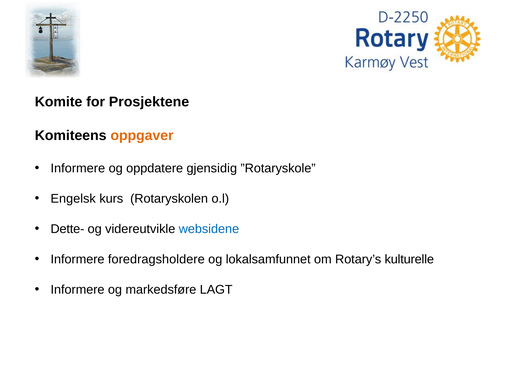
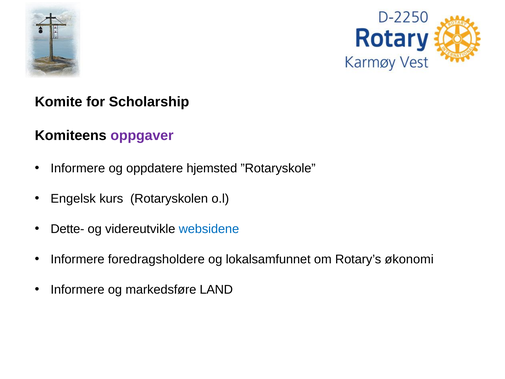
Prosjektene: Prosjektene -> Scholarship (149, 102)
oppgaver colour: orange -> purple (142, 135)
gjensidig: gjensidig -> hjemsted (212, 168)
kulturelle: kulturelle -> økonomi (409, 259)
LAGT: LAGT -> LAND (216, 289)
